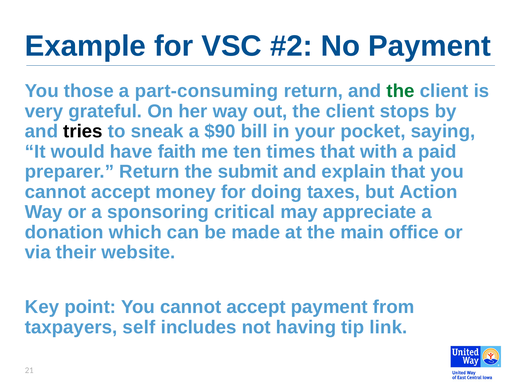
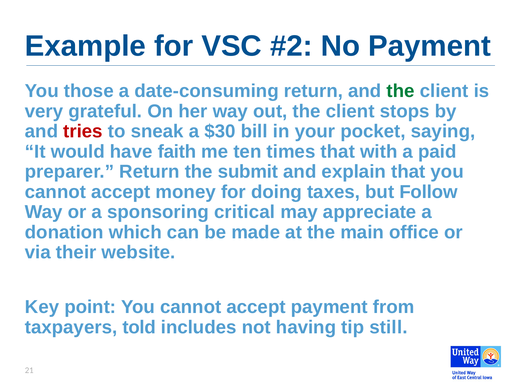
part-consuming: part-consuming -> date-consuming (207, 91)
tries colour: black -> red (83, 131)
$90: $90 -> $30 (220, 131)
Action: Action -> Follow (429, 192)
self: self -> told (139, 327)
link: link -> still (388, 327)
